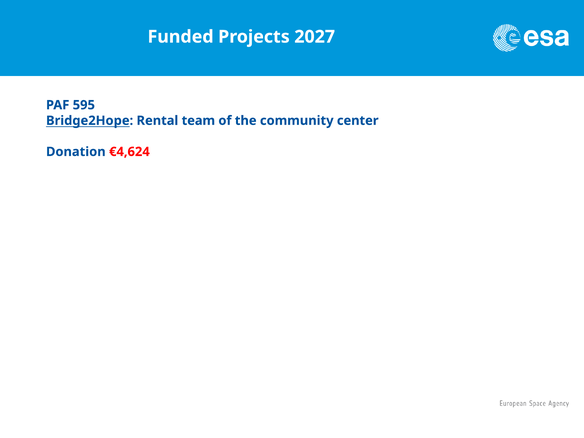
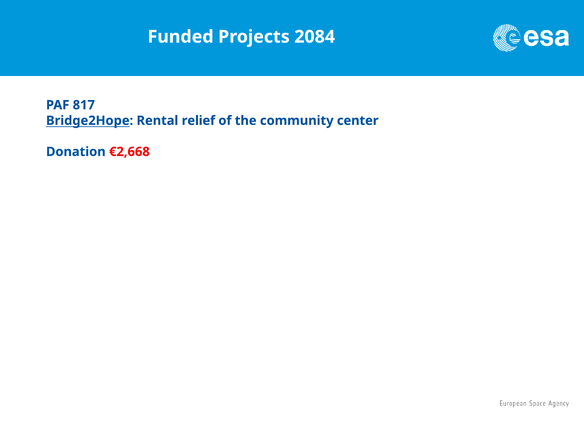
2027: 2027 -> 2084 (315, 37)
595: 595 -> 817 (84, 105)
team: team -> relief (198, 121)
€4,624: €4,624 -> €2,668 (129, 152)
